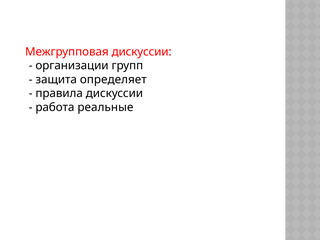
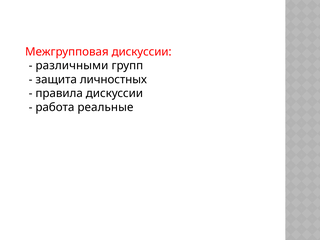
организации: организации -> различными (72, 66)
определяет: определяет -> личностных (113, 80)
